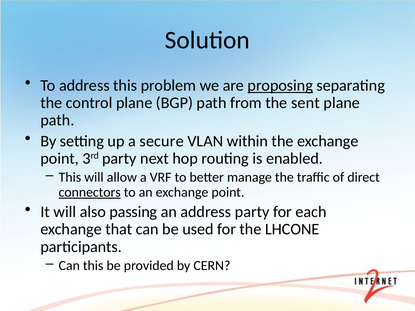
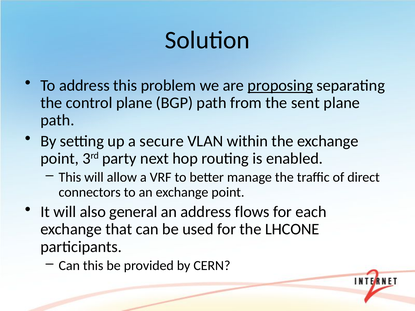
connectors underline: present -> none (90, 192)
passing: passing -> general (133, 212)
address party: party -> flows (252, 212)
